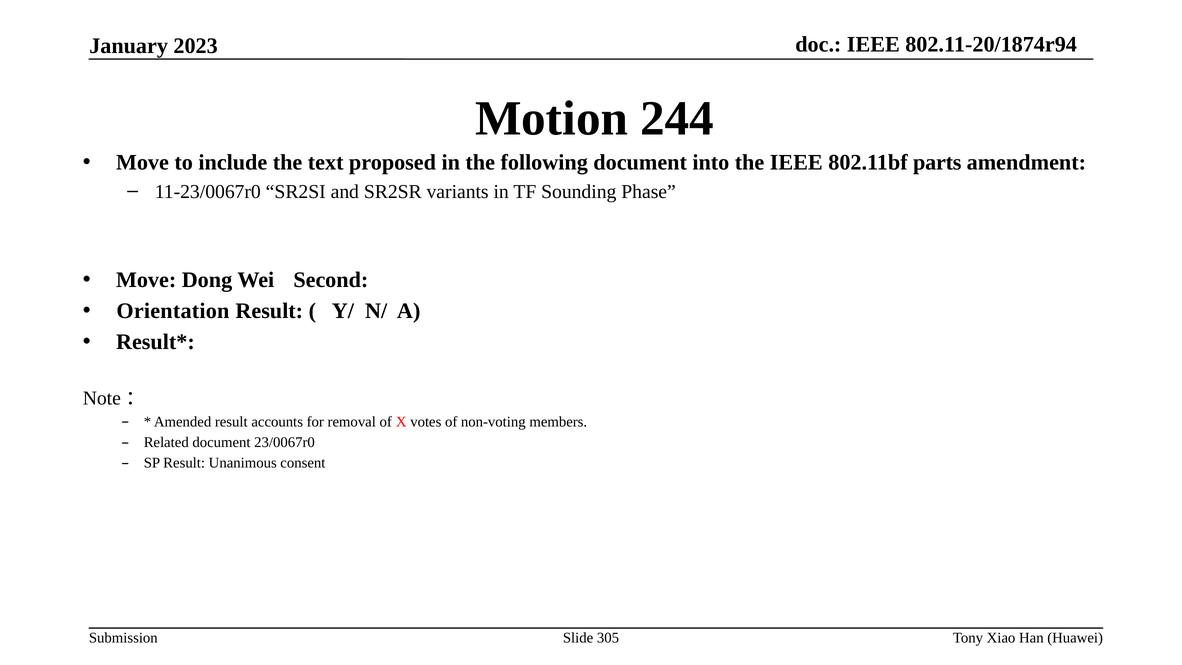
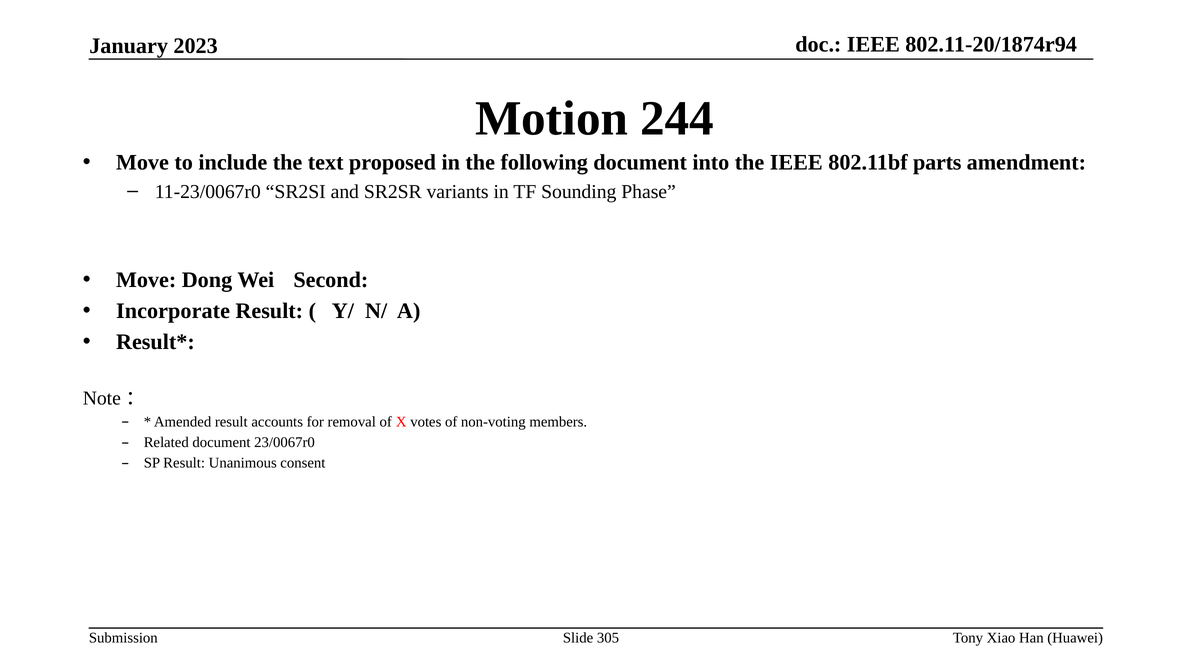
Orientation: Orientation -> Incorporate (173, 311)
